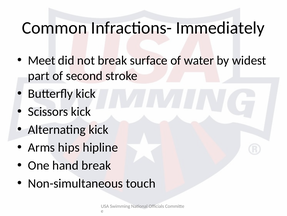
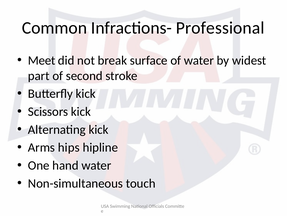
Immediately: Immediately -> Professional (220, 28)
hand break: break -> water (96, 165)
